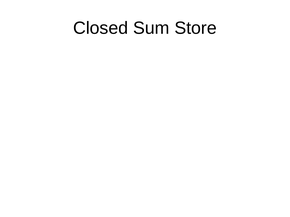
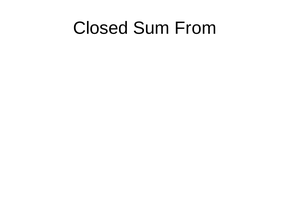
Store: Store -> From (195, 28)
